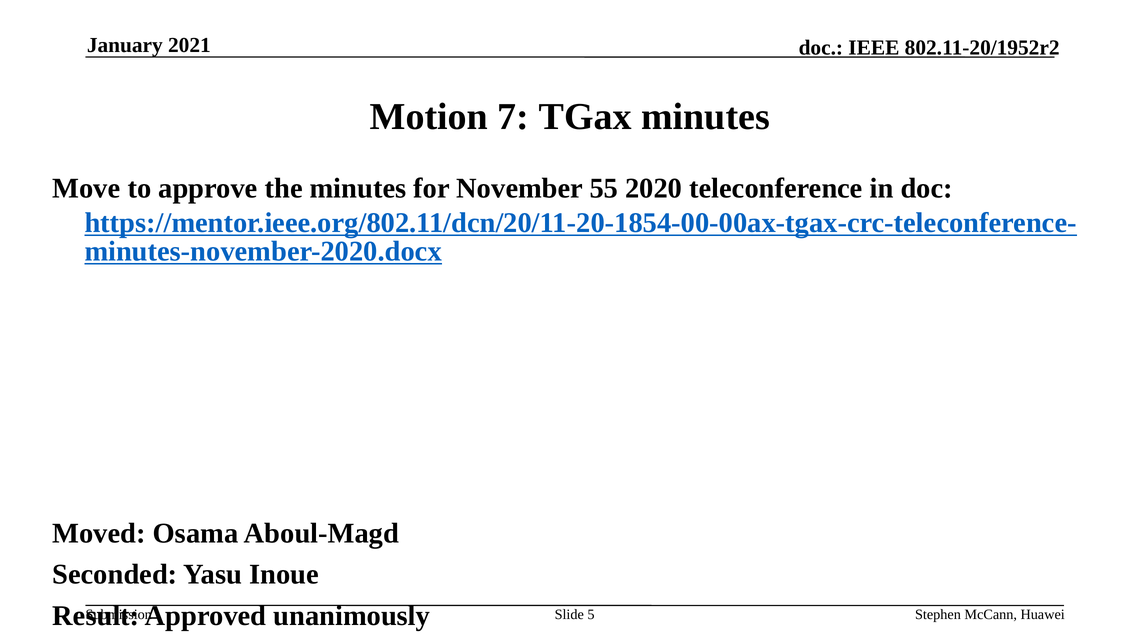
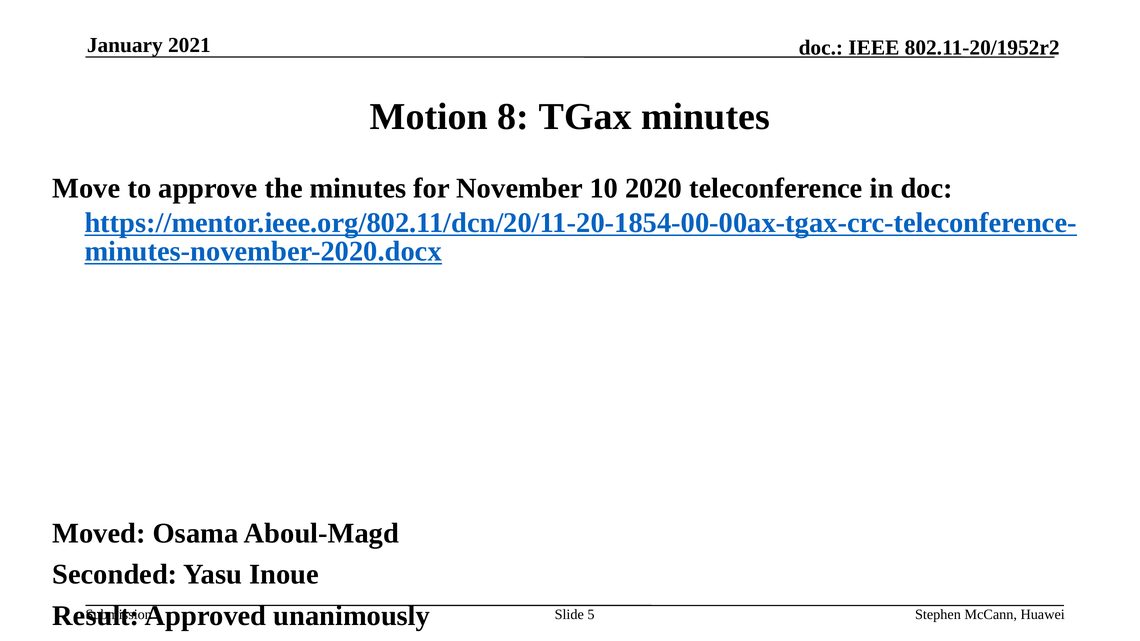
7: 7 -> 8 (513, 117)
55: 55 -> 10 (604, 188)
